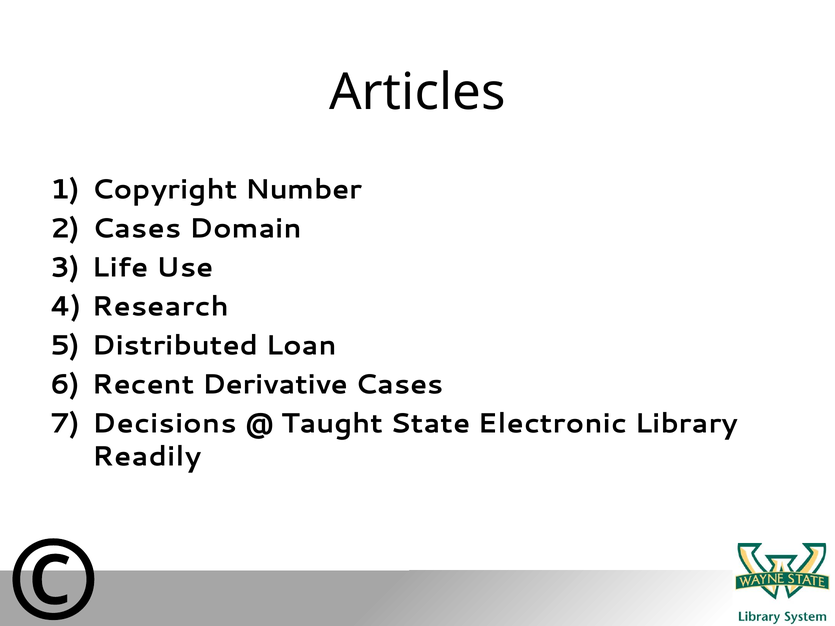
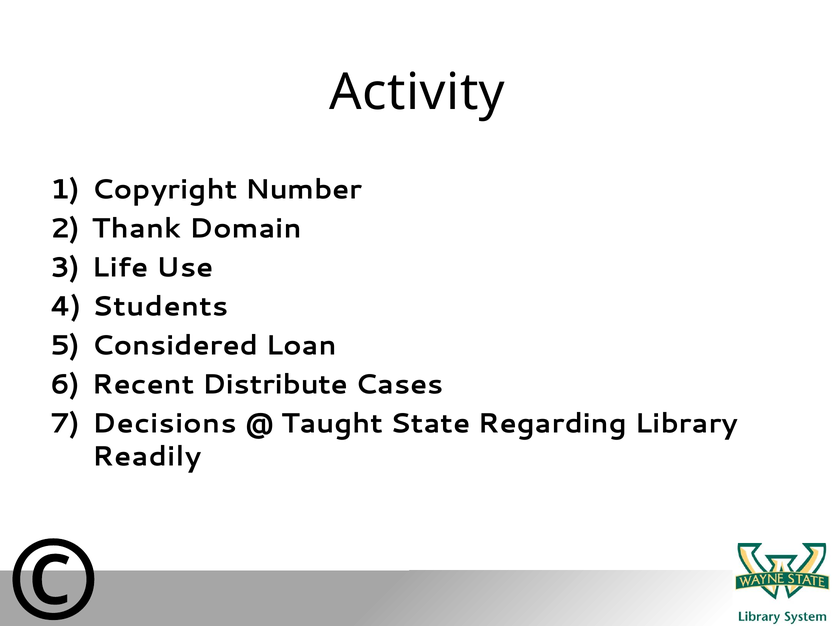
Articles: Articles -> Activity (417, 93)
Cases: Cases -> Thank (137, 229)
Research: Research -> Students (160, 307)
Distributed: Distributed -> Considered (175, 346)
Derivative: Derivative -> Distribute (275, 385)
Electronic: Electronic -> Regarding (553, 424)
